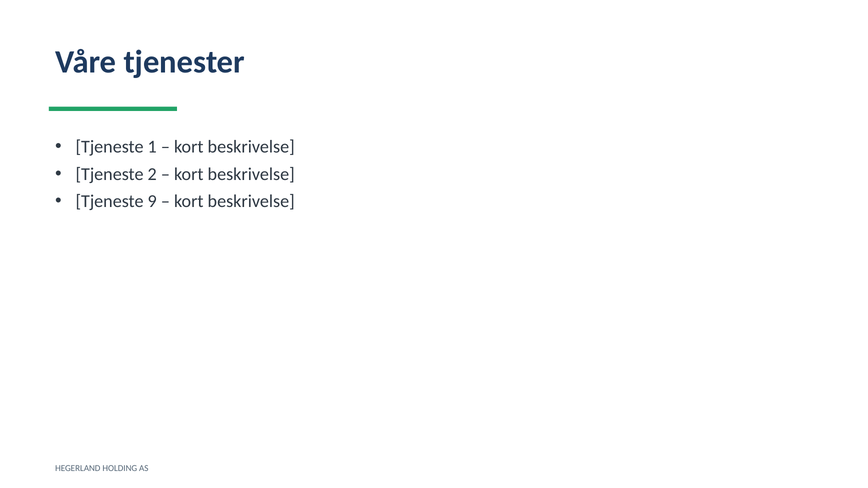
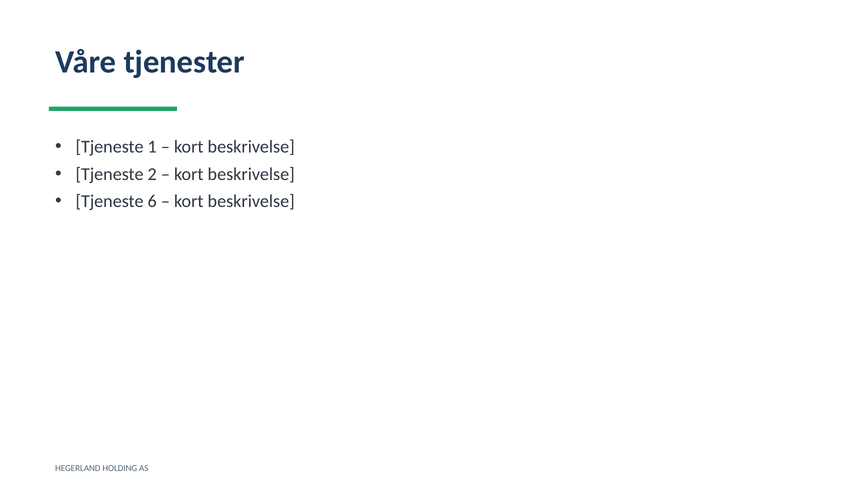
9: 9 -> 6 (152, 201)
